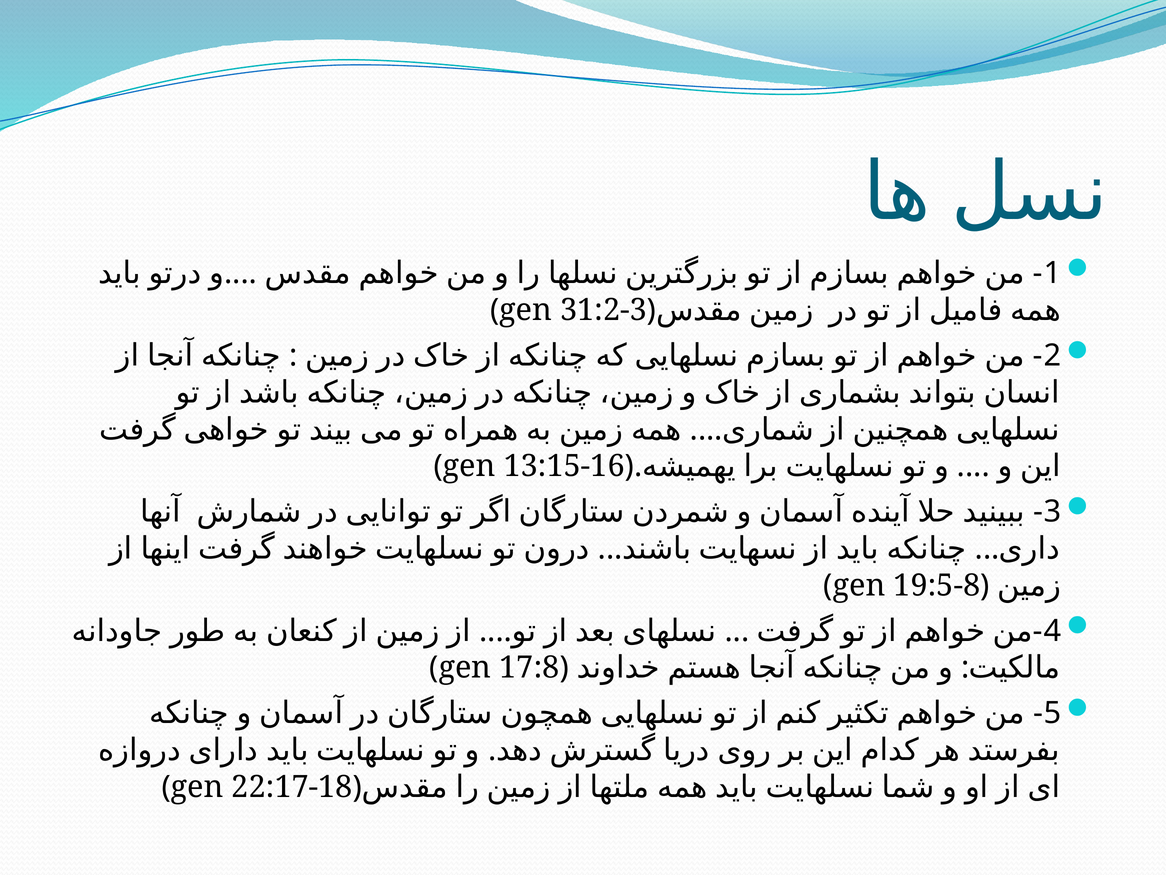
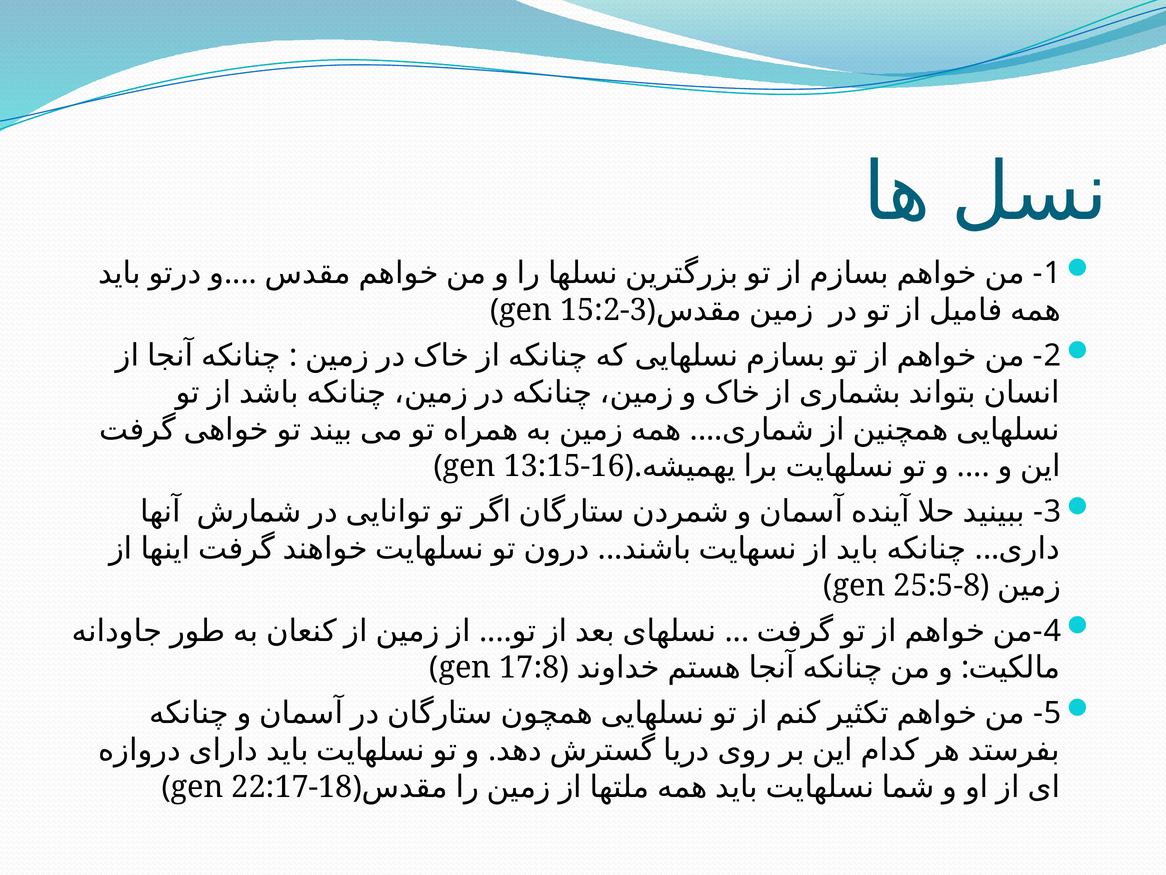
31:2-3: 31:2-3 -> 15:2-3 (604, 310)
19:5-8: 19:5-8 -> 25:5-8 (937, 585)
